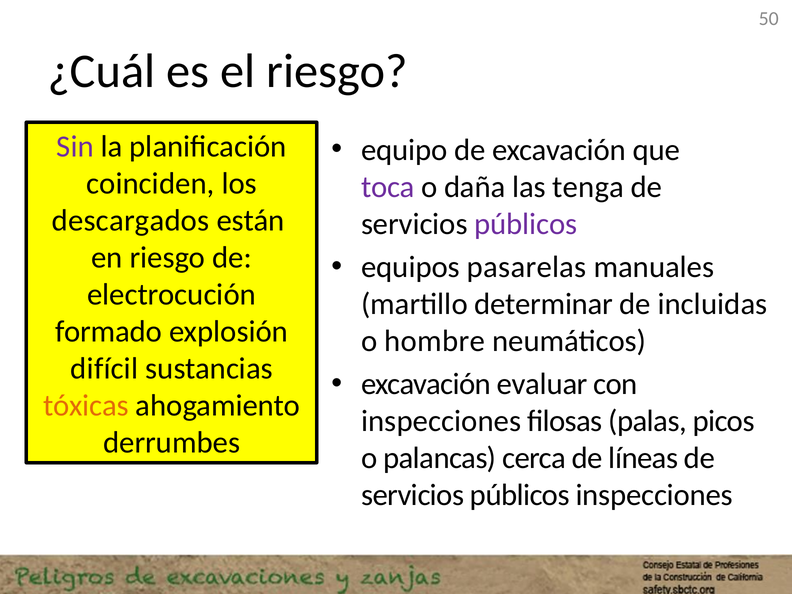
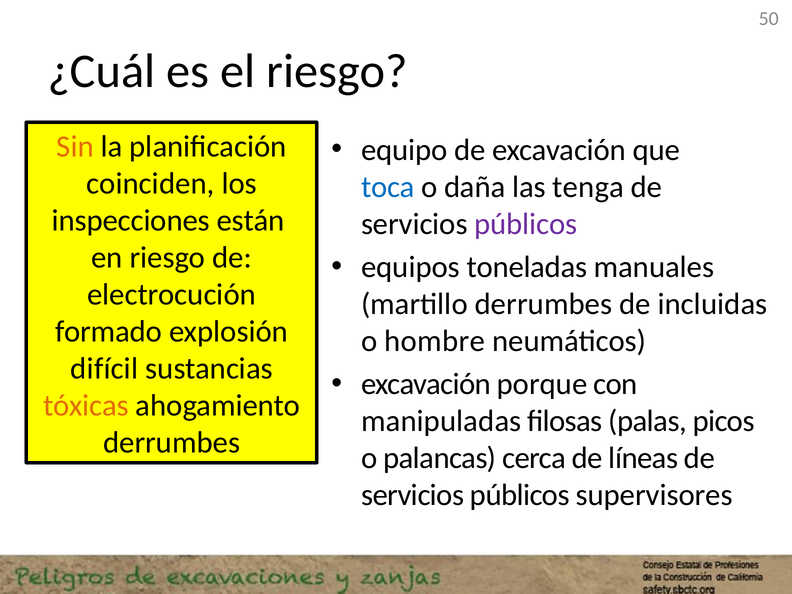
Sin colour: purple -> orange (75, 147)
toca colour: purple -> blue (388, 187)
descargados: descargados -> inspecciones (131, 221)
pasarelas: pasarelas -> toneladas (527, 267)
martillo determinar: determinar -> derrumbes (543, 304)
evaluar: evaluar -> porque (542, 384)
inspecciones: inspecciones -> manipuladas (441, 421)
públicos inspecciones: inspecciones -> supervisores (654, 495)
